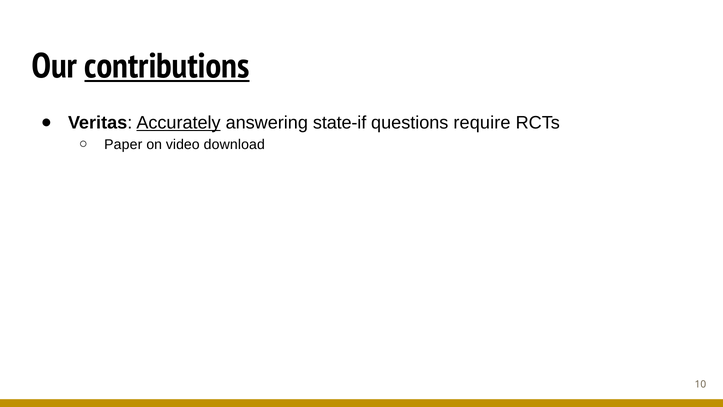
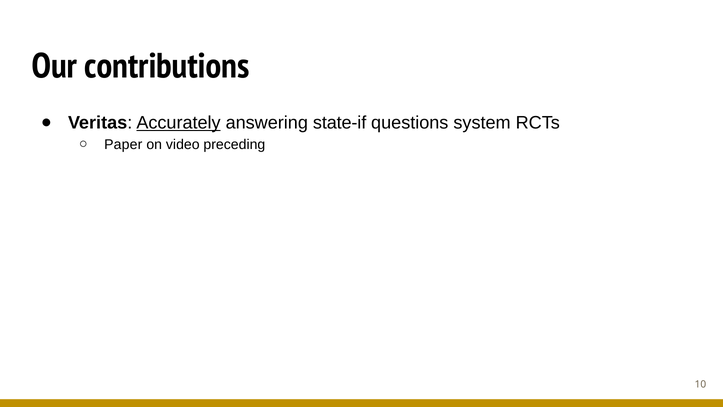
contributions underline: present -> none (167, 66)
require: require -> system (482, 123)
download: download -> preceding (234, 144)
